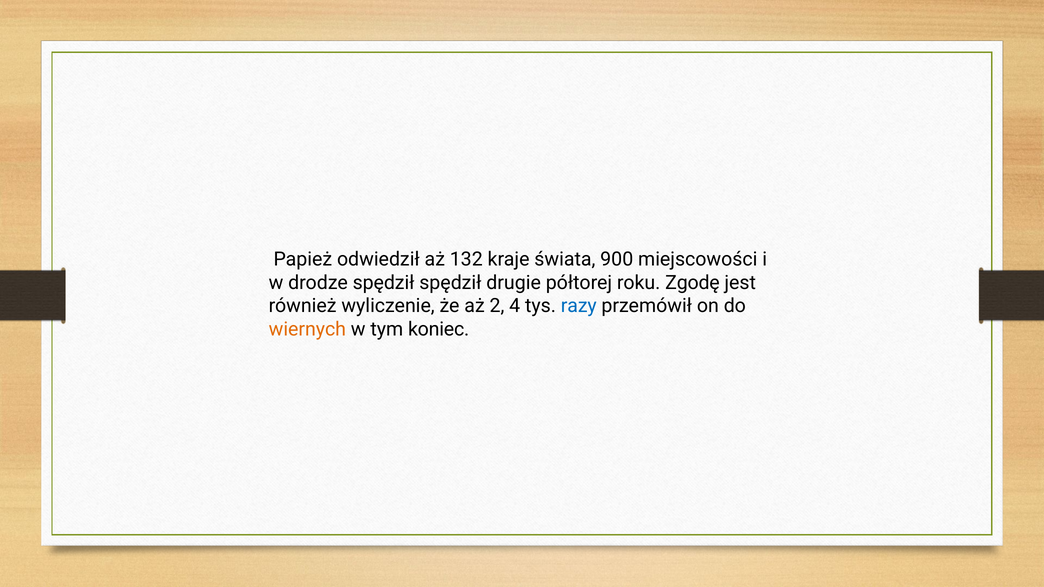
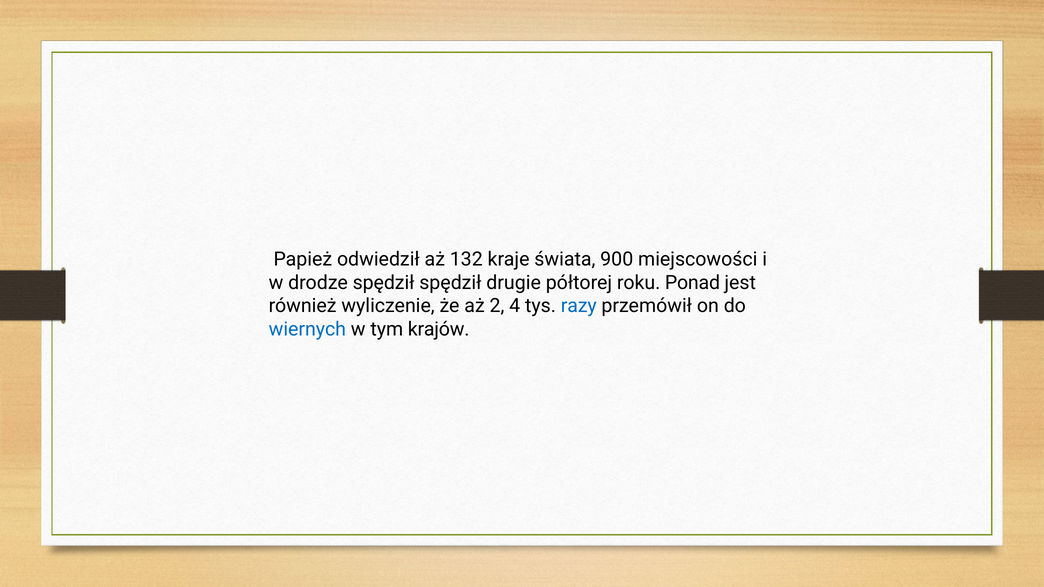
Zgodę: Zgodę -> Ponad (692, 283)
wiernych colour: orange -> blue (307, 330)
koniec: koniec -> krajów (439, 330)
